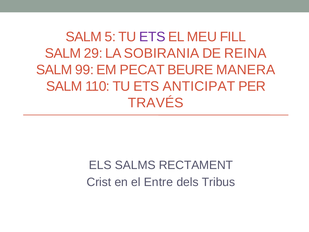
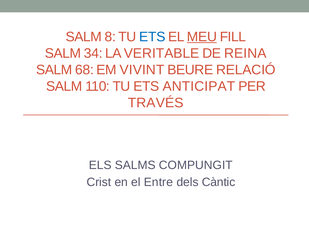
5: 5 -> 8 (110, 37)
ETS colour: purple -> blue (152, 37)
MEU underline: none -> present (202, 37)
29: 29 -> 34 (93, 53)
SOBIRANIA: SOBIRANIA -> VERITABLE (162, 53)
99: 99 -> 68 (84, 70)
PECAT: PECAT -> VIVINT (142, 70)
MANERA: MANERA -> RELACIÓ (246, 70)
RECTAMENT: RECTAMENT -> COMPUNGIT (196, 165)
Tribus: Tribus -> Càntic (219, 182)
